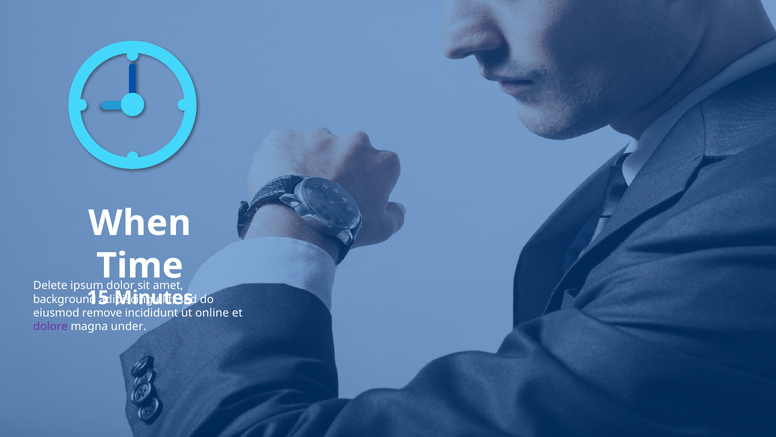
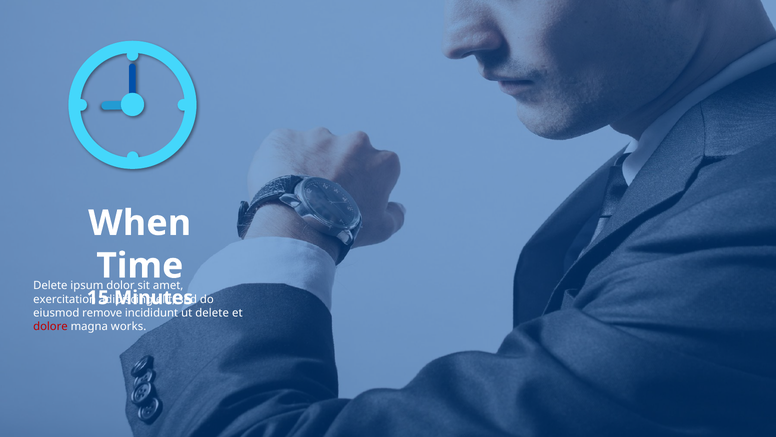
background: background -> exercitation (65, 299)
online: online -> delete (212, 313)
dolore colour: purple -> red (50, 326)
under: under -> works (129, 326)
